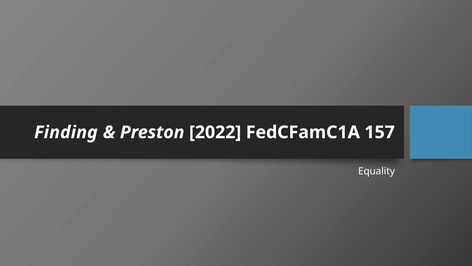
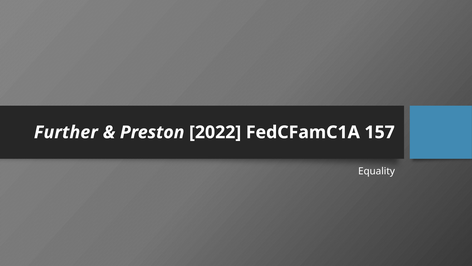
Finding: Finding -> Further (66, 132)
